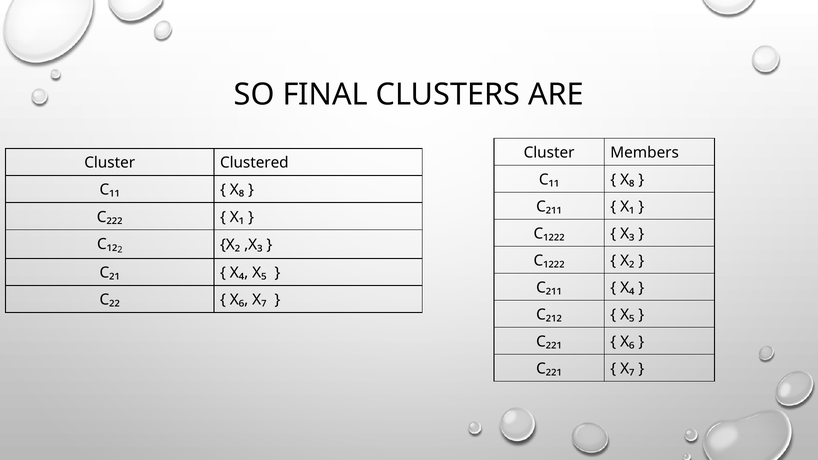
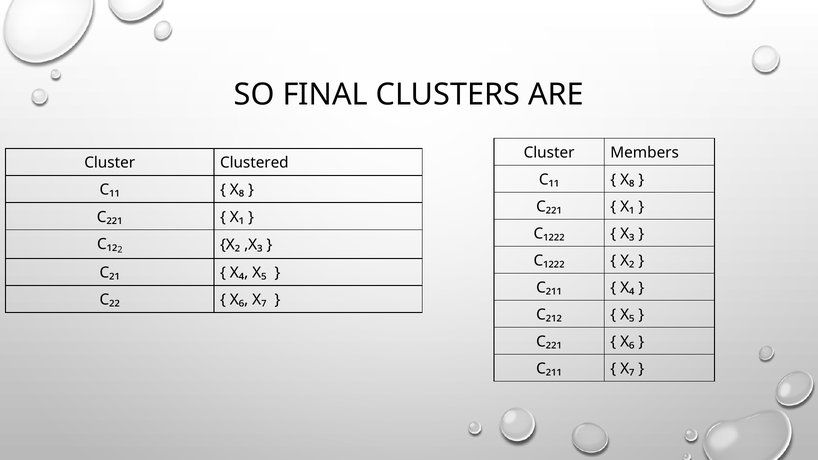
C₂₁₁: C₂₁₁ -> C₂₂₁ (549, 207)
C₂₂₂: C₂₂₂ -> C₂₂₁ (110, 217)
C₂₂₁: C₂₂₁ -> C₂₁₁ (549, 369)
